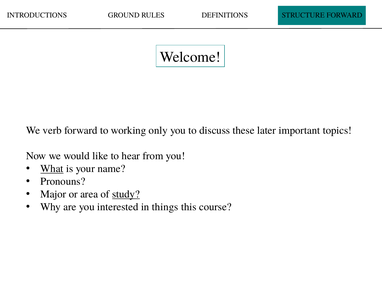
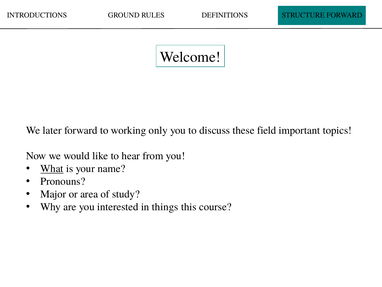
verb: verb -> later (52, 130)
later: later -> field (267, 130)
study underline: present -> none (126, 194)
